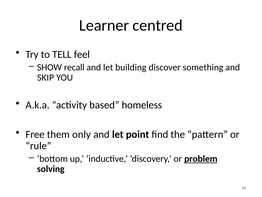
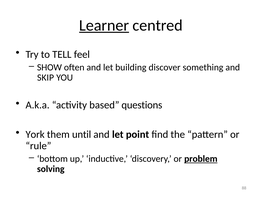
Learner underline: none -> present (104, 25)
recall: recall -> often (74, 67)
homeless: homeless -> questions (142, 105)
Free: Free -> York (35, 134)
only: only -> until (82, 134)
